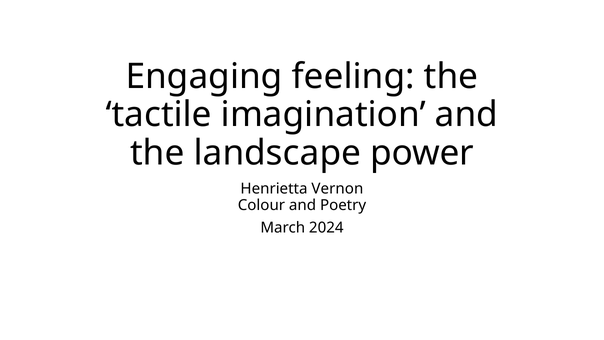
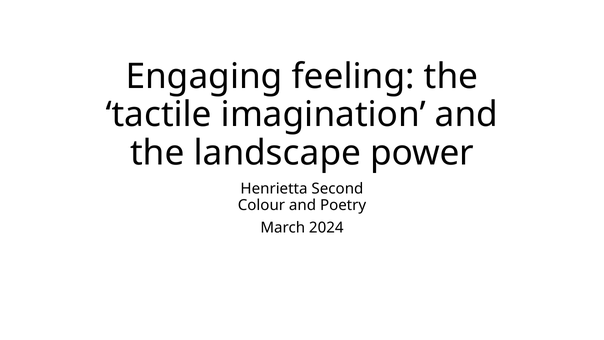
Vernon: Vernon -> Second (337, 189)
